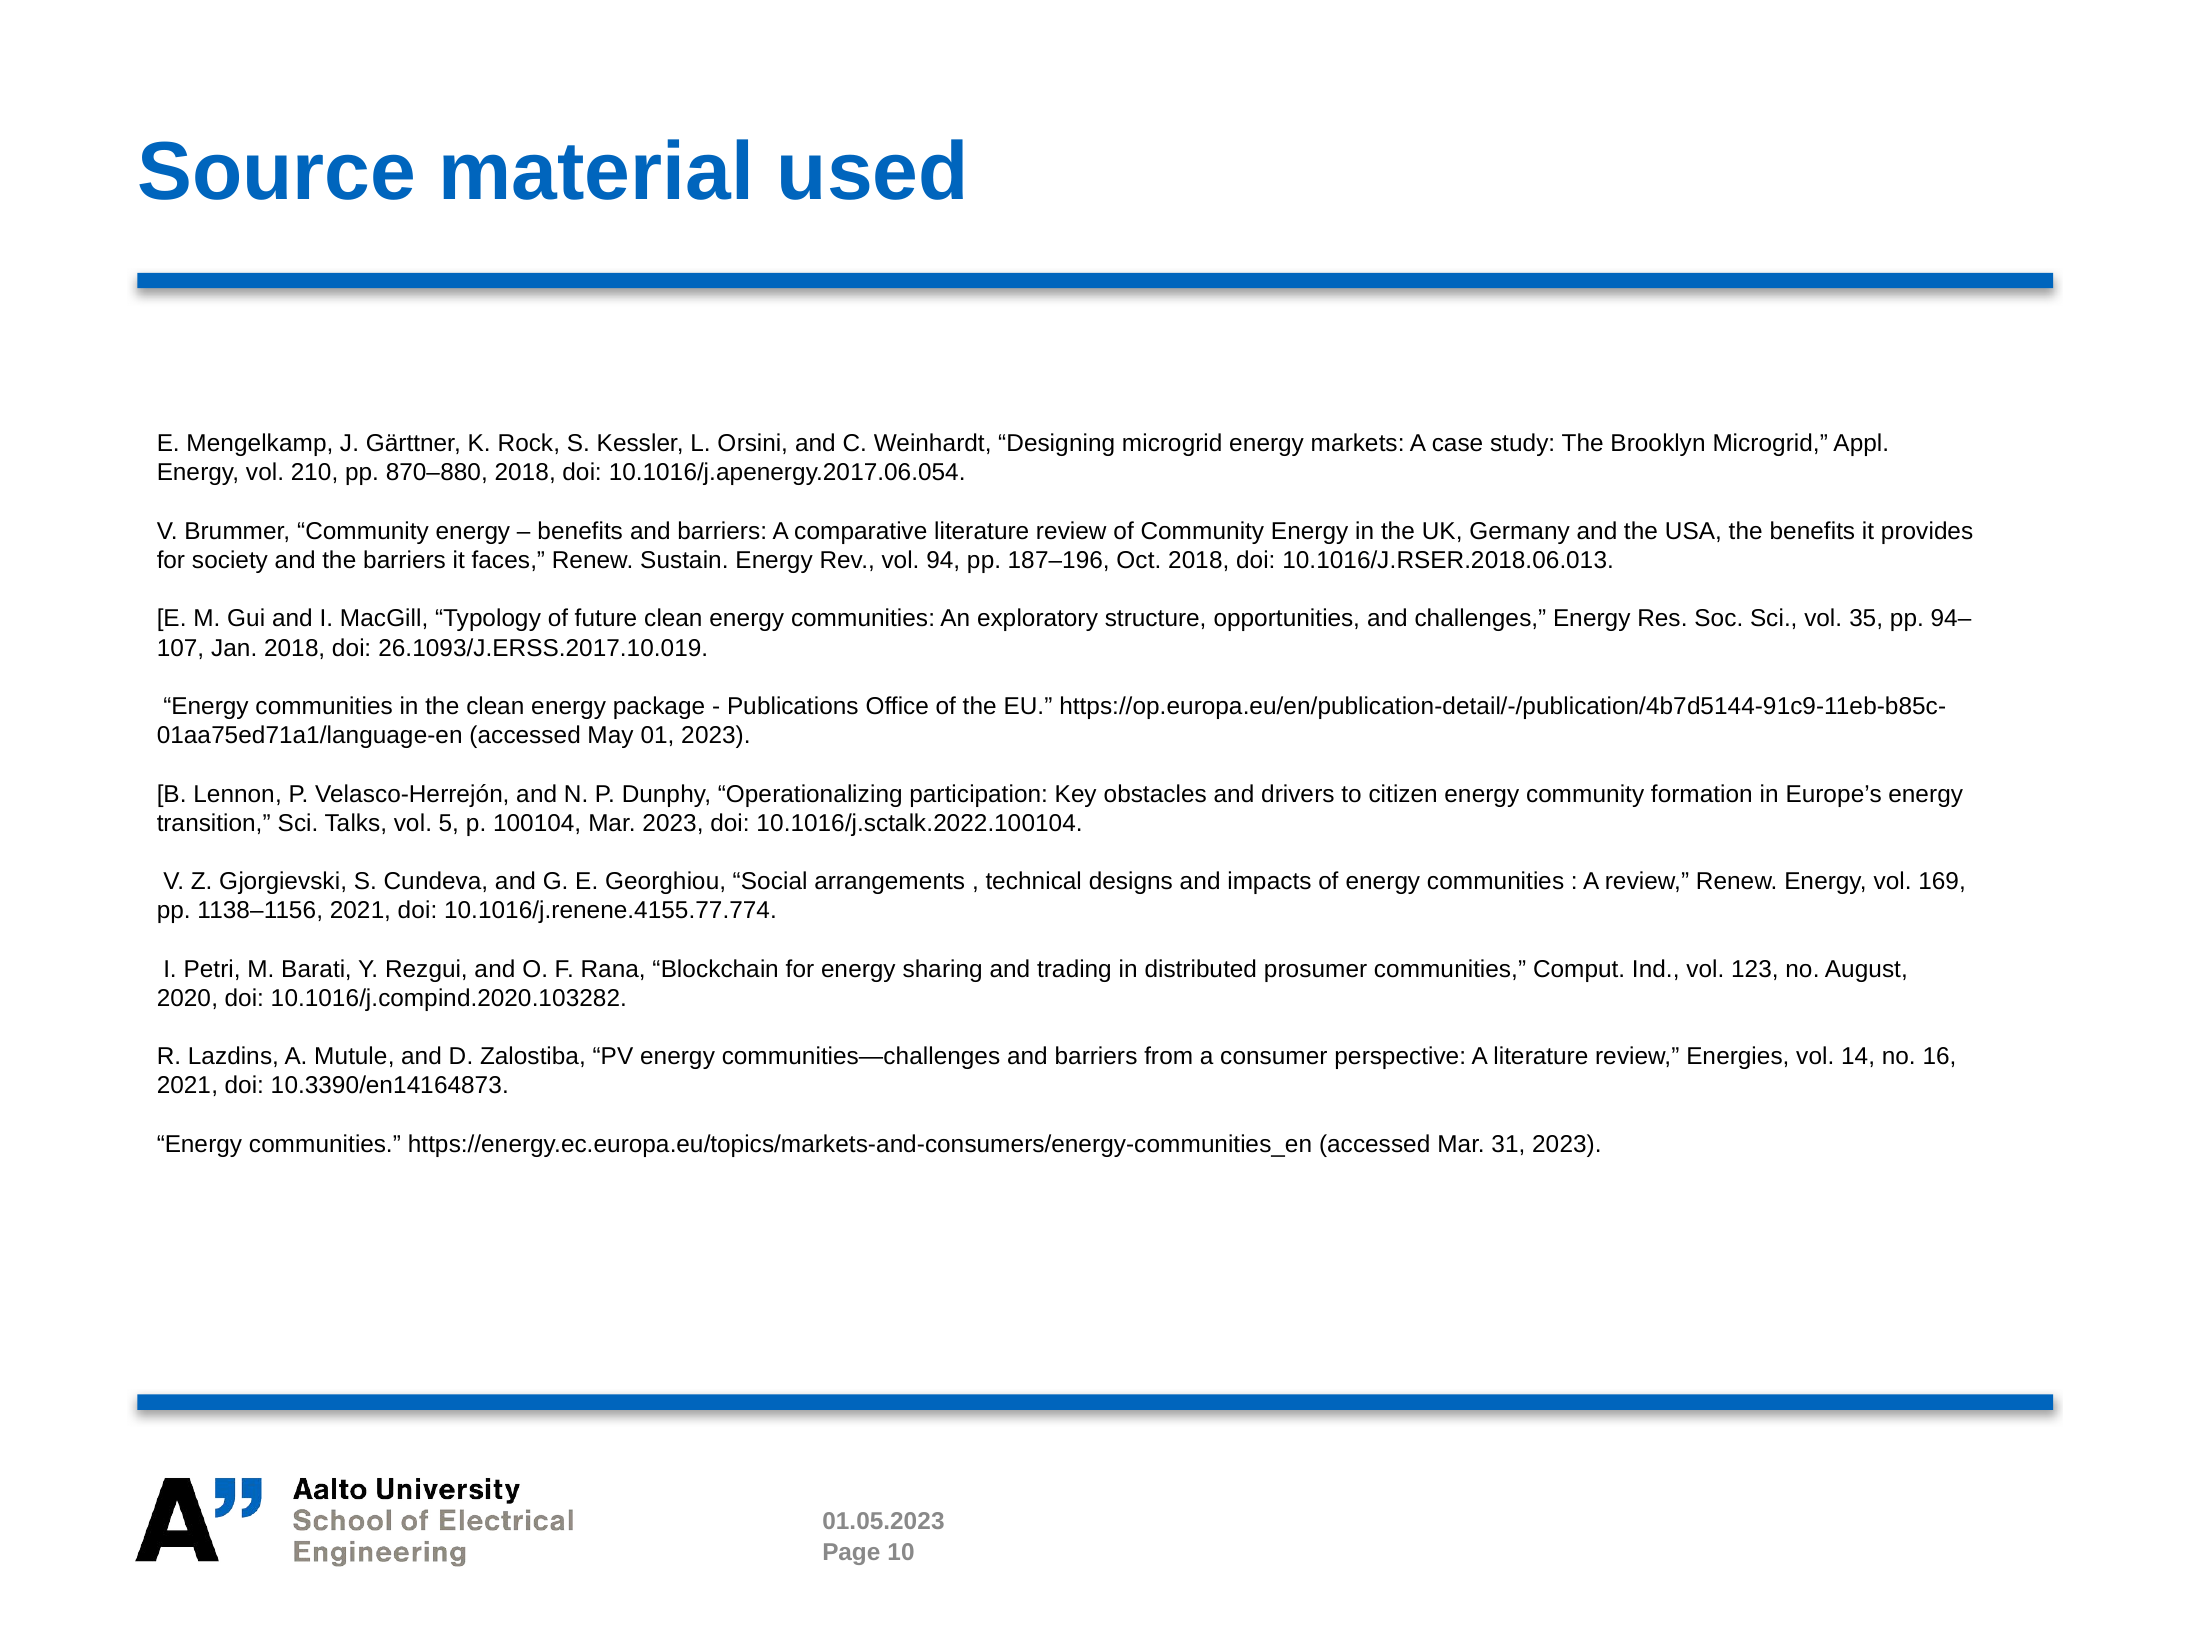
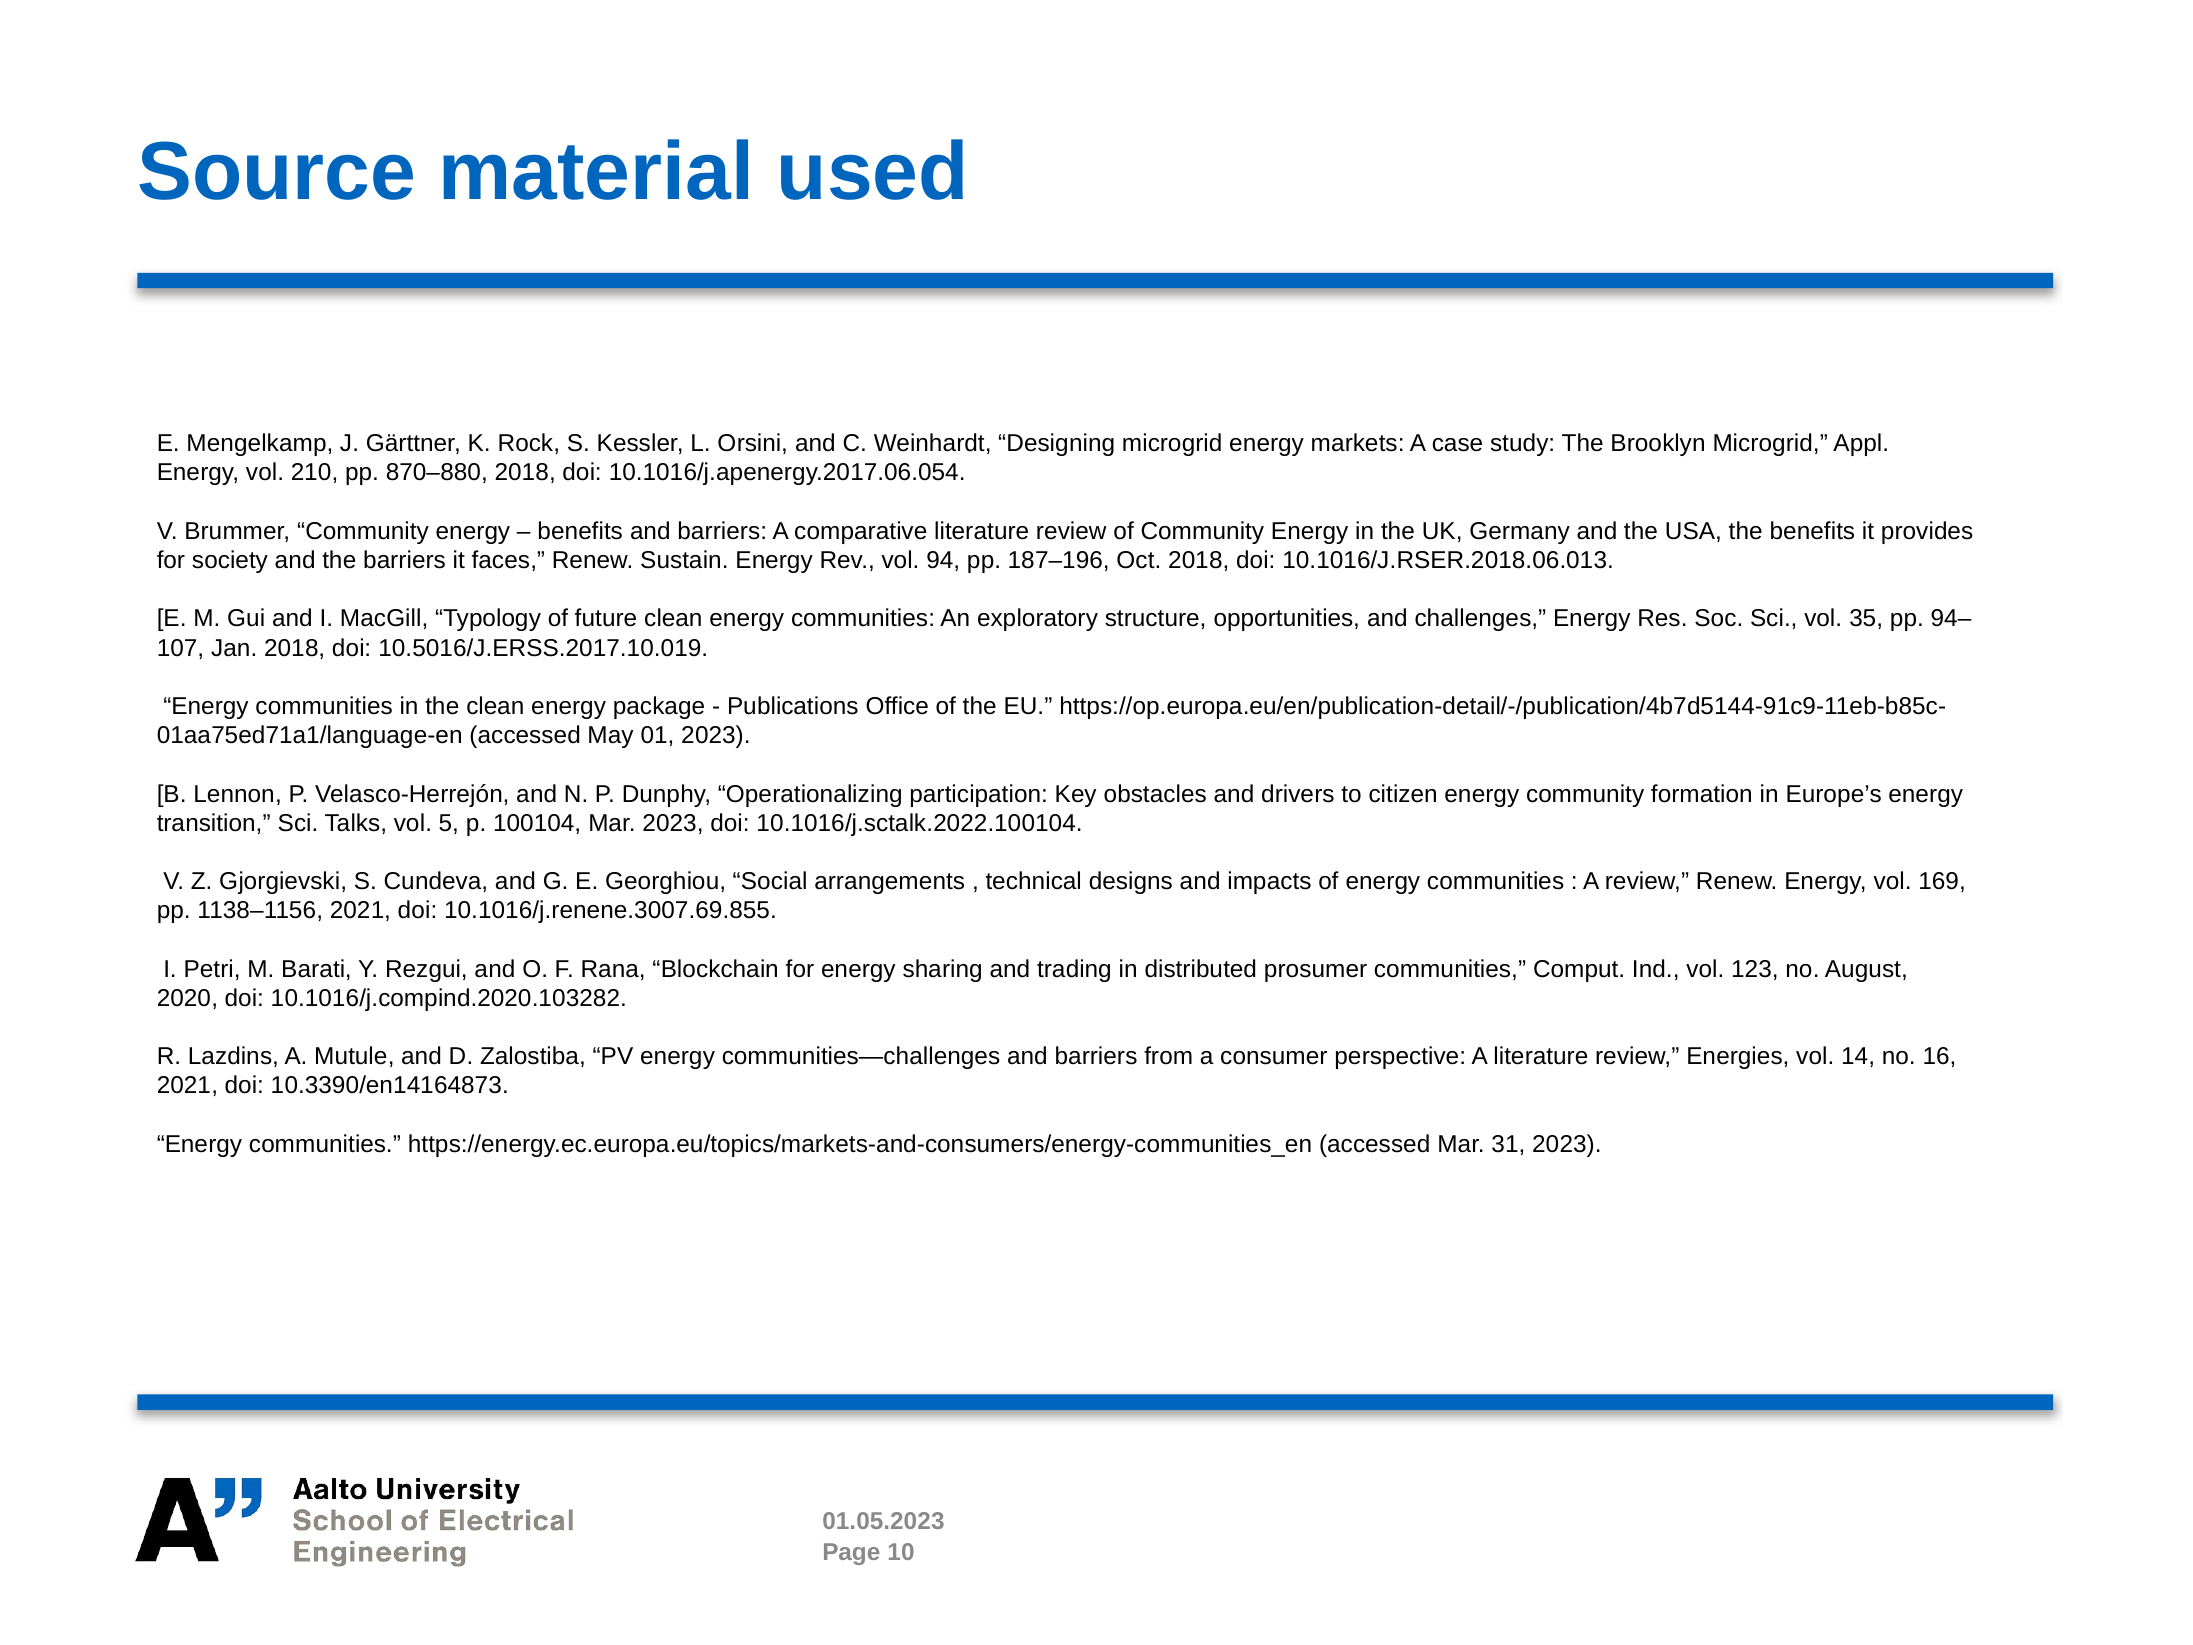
26.1093/J.ERSS.2017.10.019: 26.1093/J.ERSS.2017.10.019 -> 10.5016/J.ERSS.2017.10.019 (543, 648)
10.1016/j.renene.4155.77.774: 10.1016/j.renene.4155.77.774 -> 10.1016/j.renene.3007.69.855 (610, 911)
